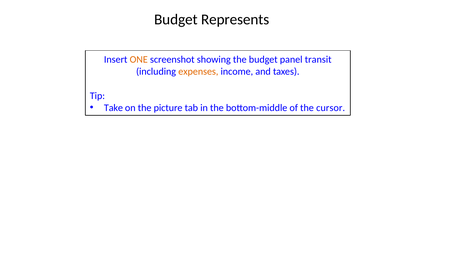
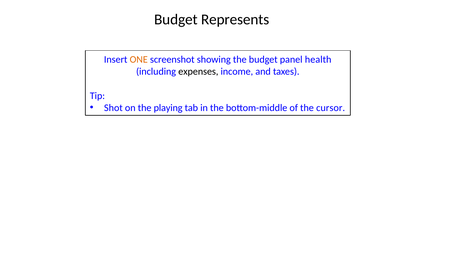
transit: transit -> health (318, 59)
expenses colour: orange -> black (198, 71)
Take: Take -> Shot (113, 108)
picture: picture -> playing (168, 108)
